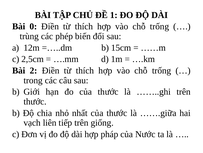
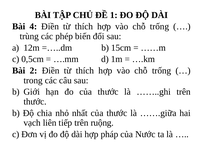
0: 0 -> 4 (33, 26)
2,5cm: 2,5cm -> 0,5cm (33, 59)
giống: giống -> ruộng (102, 122)
